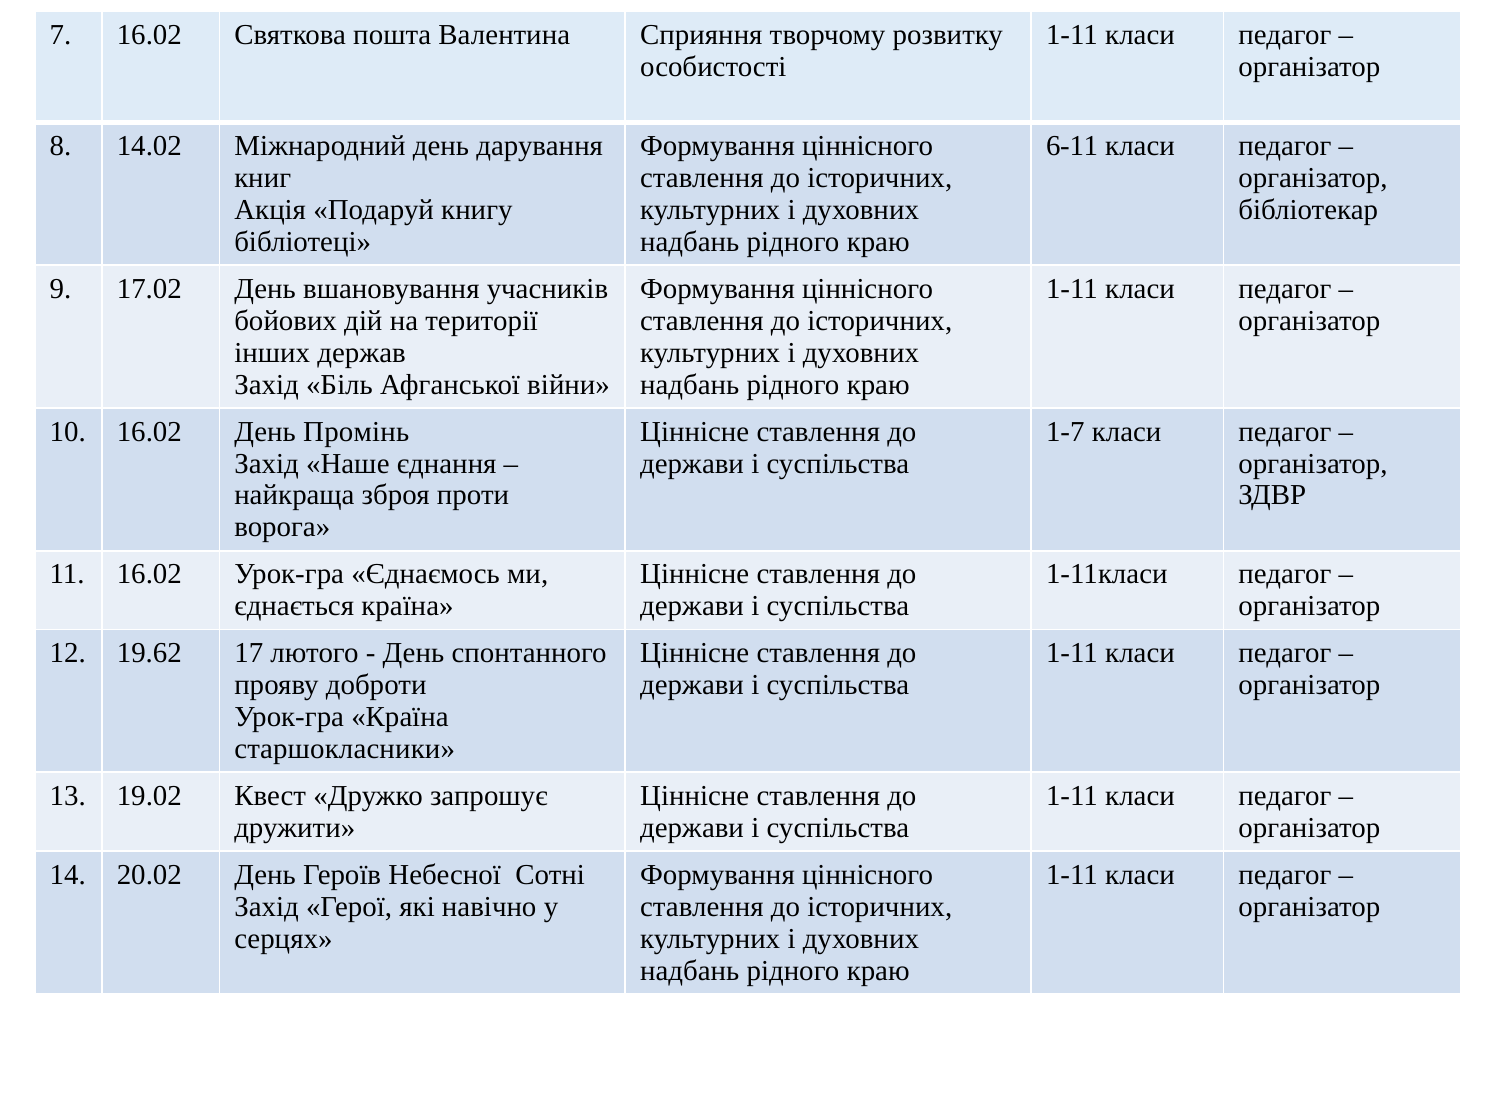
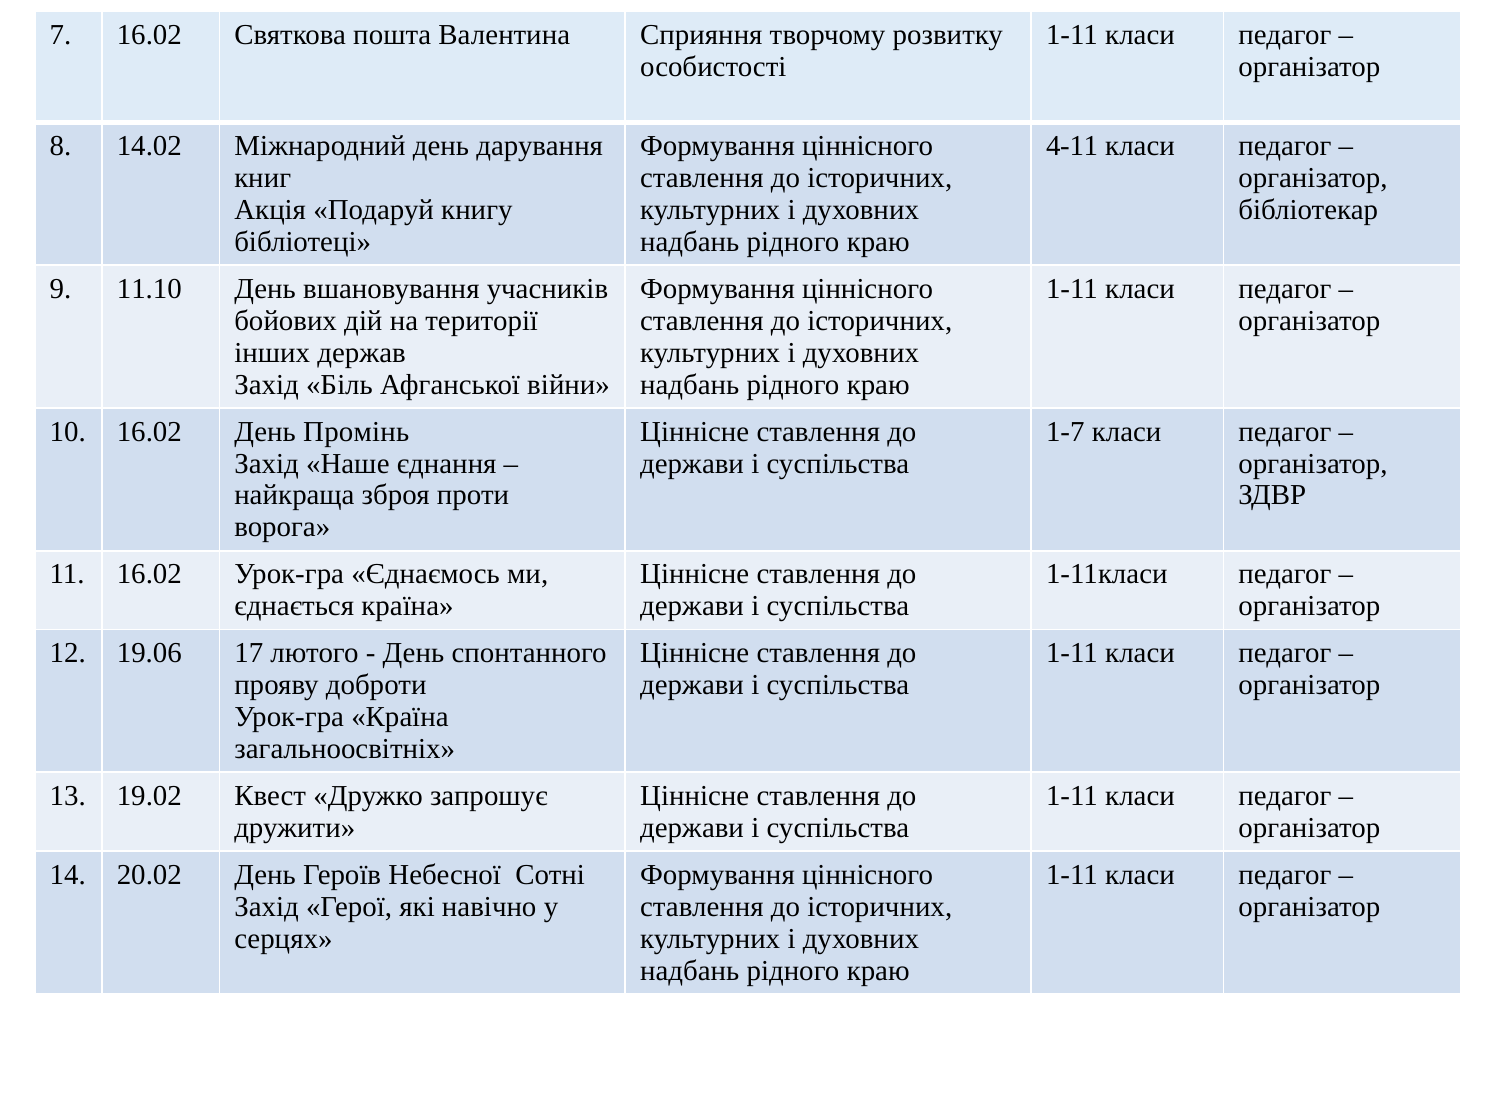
6-11: 6-11 -> 4-11 (1072, 146)
17.02: 17.02 -> 11.10 (149, 289)
19.62: 19.62 -> 19.06 (149, 653)
старшокласники: старшокласники -> загальноосвітніх (345, 749)
